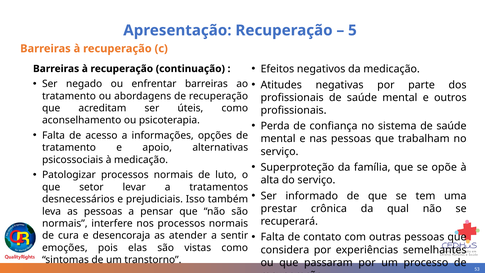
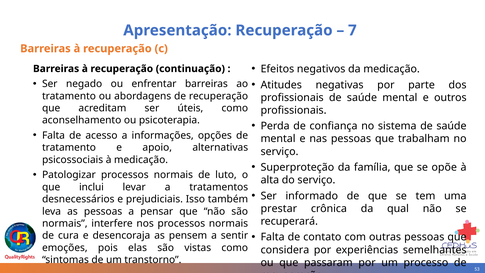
5: 5 -> 7 (352, 30)
setor: setor -> inclui (91, 187)
atender: atender -> pensem (188, 235)
